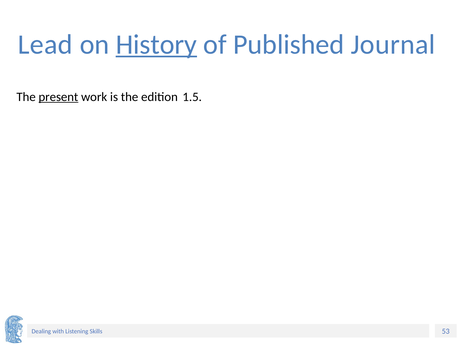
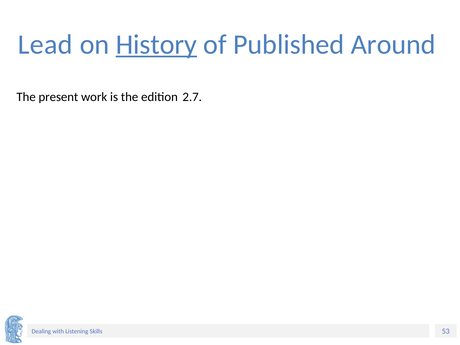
Journal: Journal -> Around (393, 45)
present underline: present -> none (58, 97)
1.5: 1.5 -> 2.7 (192, 97)
